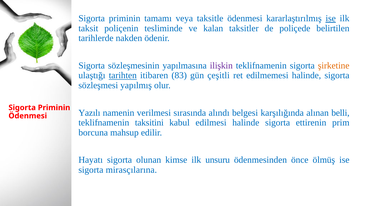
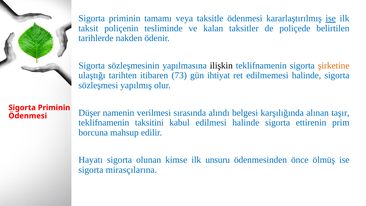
ilişkin colour: purple -> black (221, 66)
tarihten underline: present -> none (123, 75)
83: 83 -> 73 (179, 75)
çeşitli: çeşitli -> ihtiyat (219, 75)
Yazılı: Yazılı -> Düşer (89, 113)
belli: belli -> taşır (340, 113)
